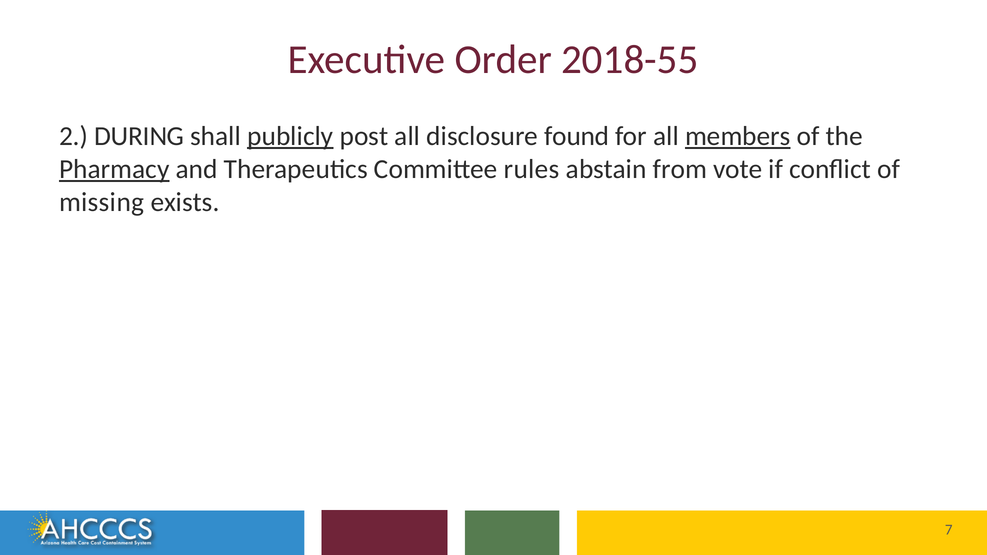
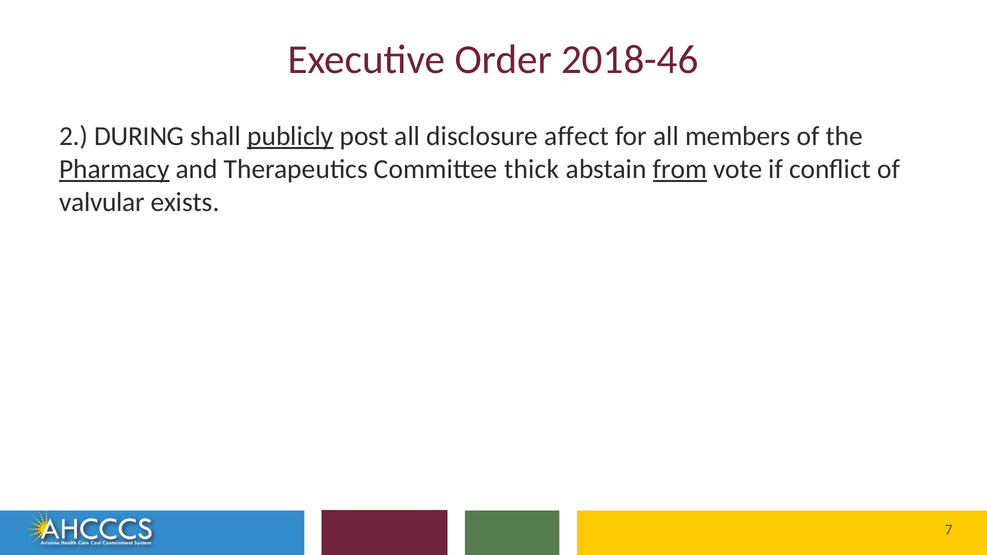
2018-55: 2018-55 -> 2018-46 (630, 60)
found: found -> affect (577, 136)
members underline: present -> none (738, 136)
rules: rules -> thick (532, 169)
from underline: none -> present (680, 169)
missing: missing -> valvular (102, 202)
